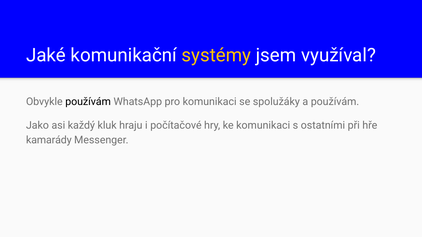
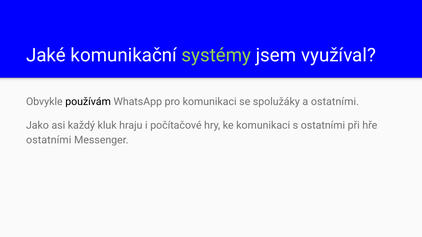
systémy colour: yellow -> light green (216, 55)
a používám: používám -> ostatními (335, 102)
kamarády: kamarády -> ostatními (49, 140)
